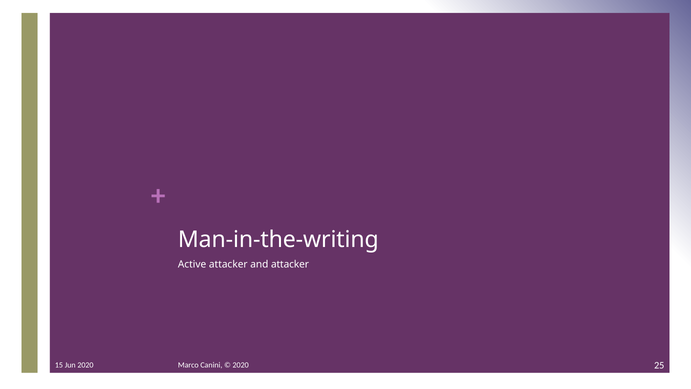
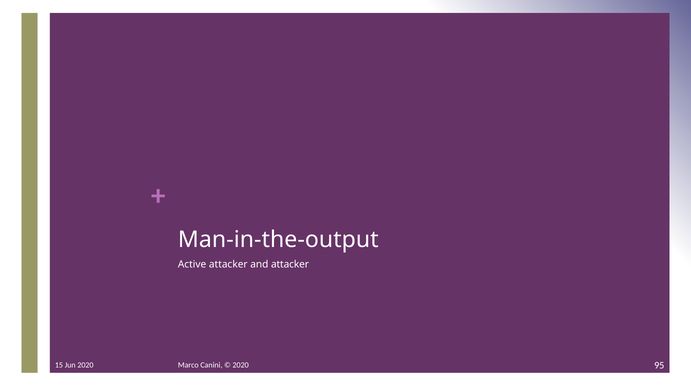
Man-in-the-writing: Man-in-the-writing -> Man-in-the-output (278, 239)
25: 25 -> 95 (659, 365)
